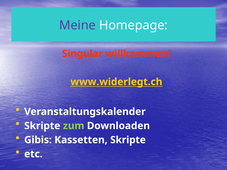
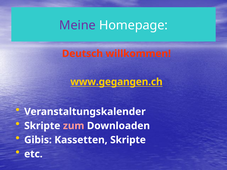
Singular: Singular -> Deutsch (82, 54)
www.widerlegt.ch: www.widerlegt.ch -> www.gegangen.ch (116, 82)
zum colour: light green -> pink (74, 126)
